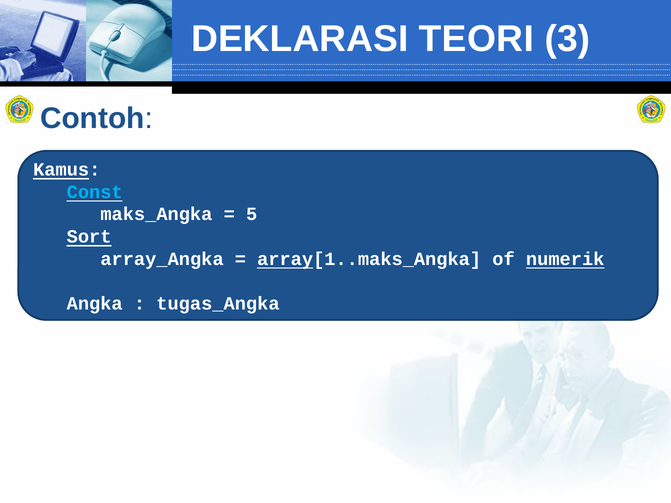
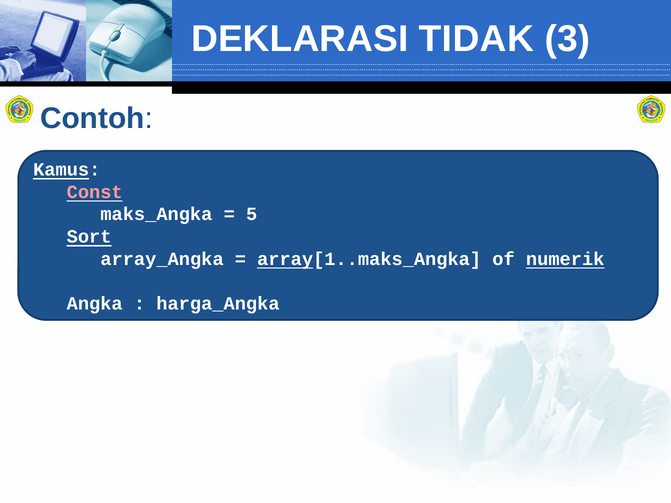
TEORI: TEORI -> TIDAK (476, 39)
Const colour: light blue -> pink (95, 192)
tugas_Angka: tugas_Angka -> harga_Angka (218, 304)
